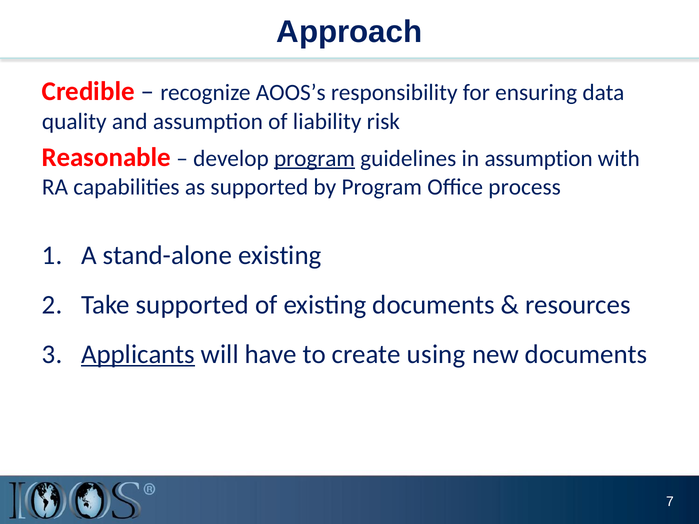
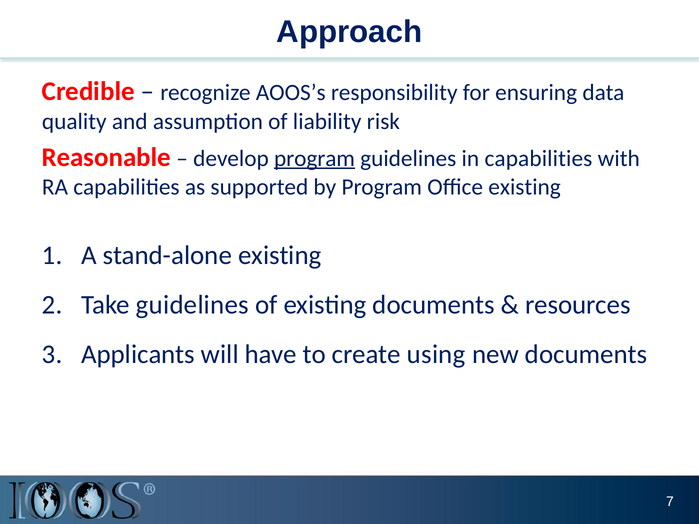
in assumption: assumption -> capabilities (538, 158)
Office process: process -> existing (525, 187)
Take supported: supported -> guidelines (192, 305)
Applicants underline: present -> none (138, 354)
